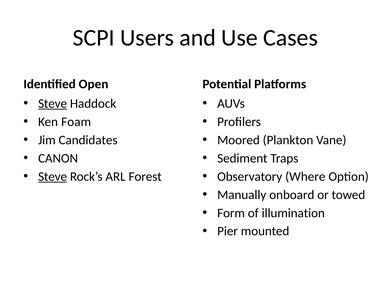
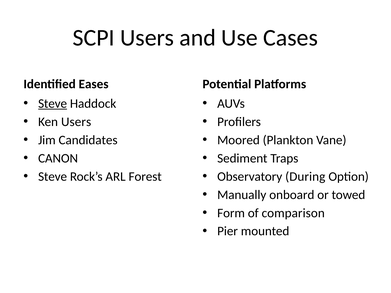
Open: Open -> Eases (94, 84)
Ken Foam: Foam -> Users (76, 122)
Steve underline: present -> none (53, 177)
Where: Where -> During (305, 177)
illumination: illumination -> comparison (293, 213)
